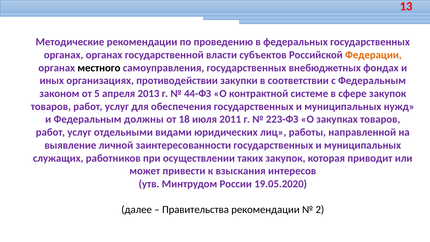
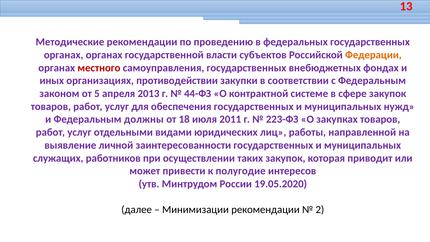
местного colour: black -> red (99, 68)
взыскания: взыскания -> полугодие (241, 171)
Правительства: Правительства -> Минимизации (195, 210)
